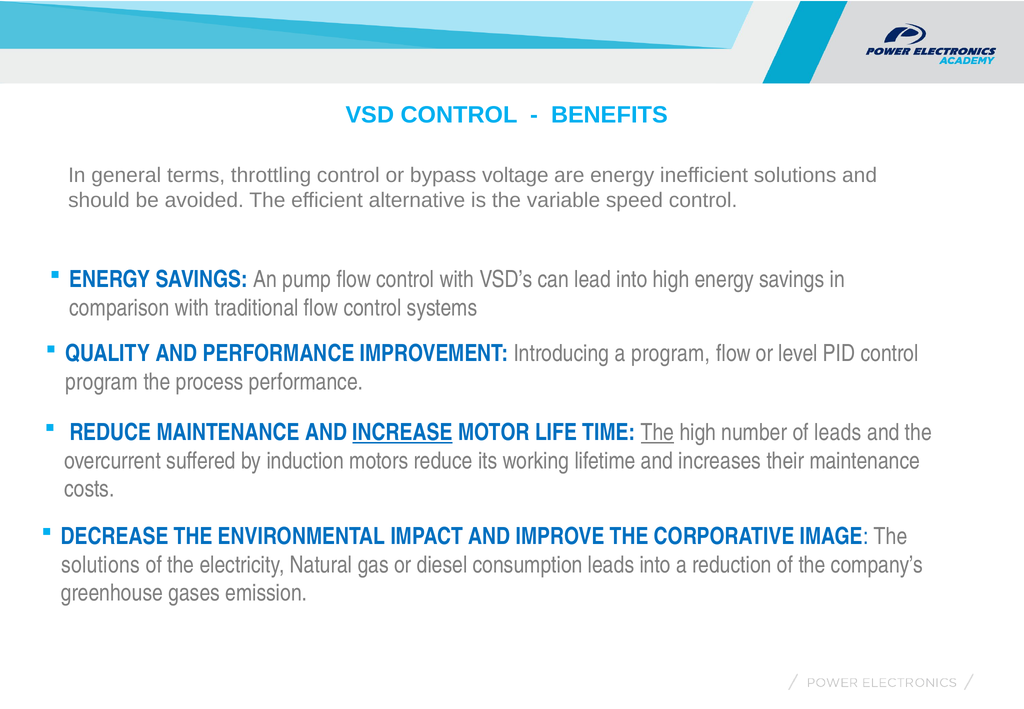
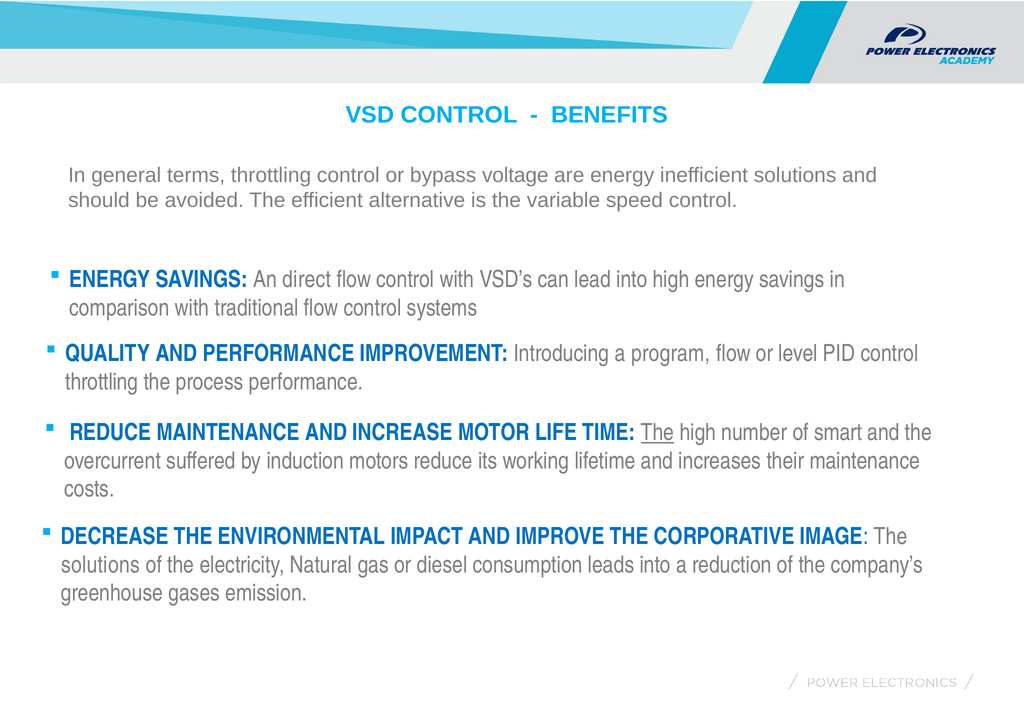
pump: pump -> direct (307, 279)
program: program -> throttling (102, 382)
INCREASE underline: present -> none (403, 432)
of leads: leads -> smart (838, 432)
